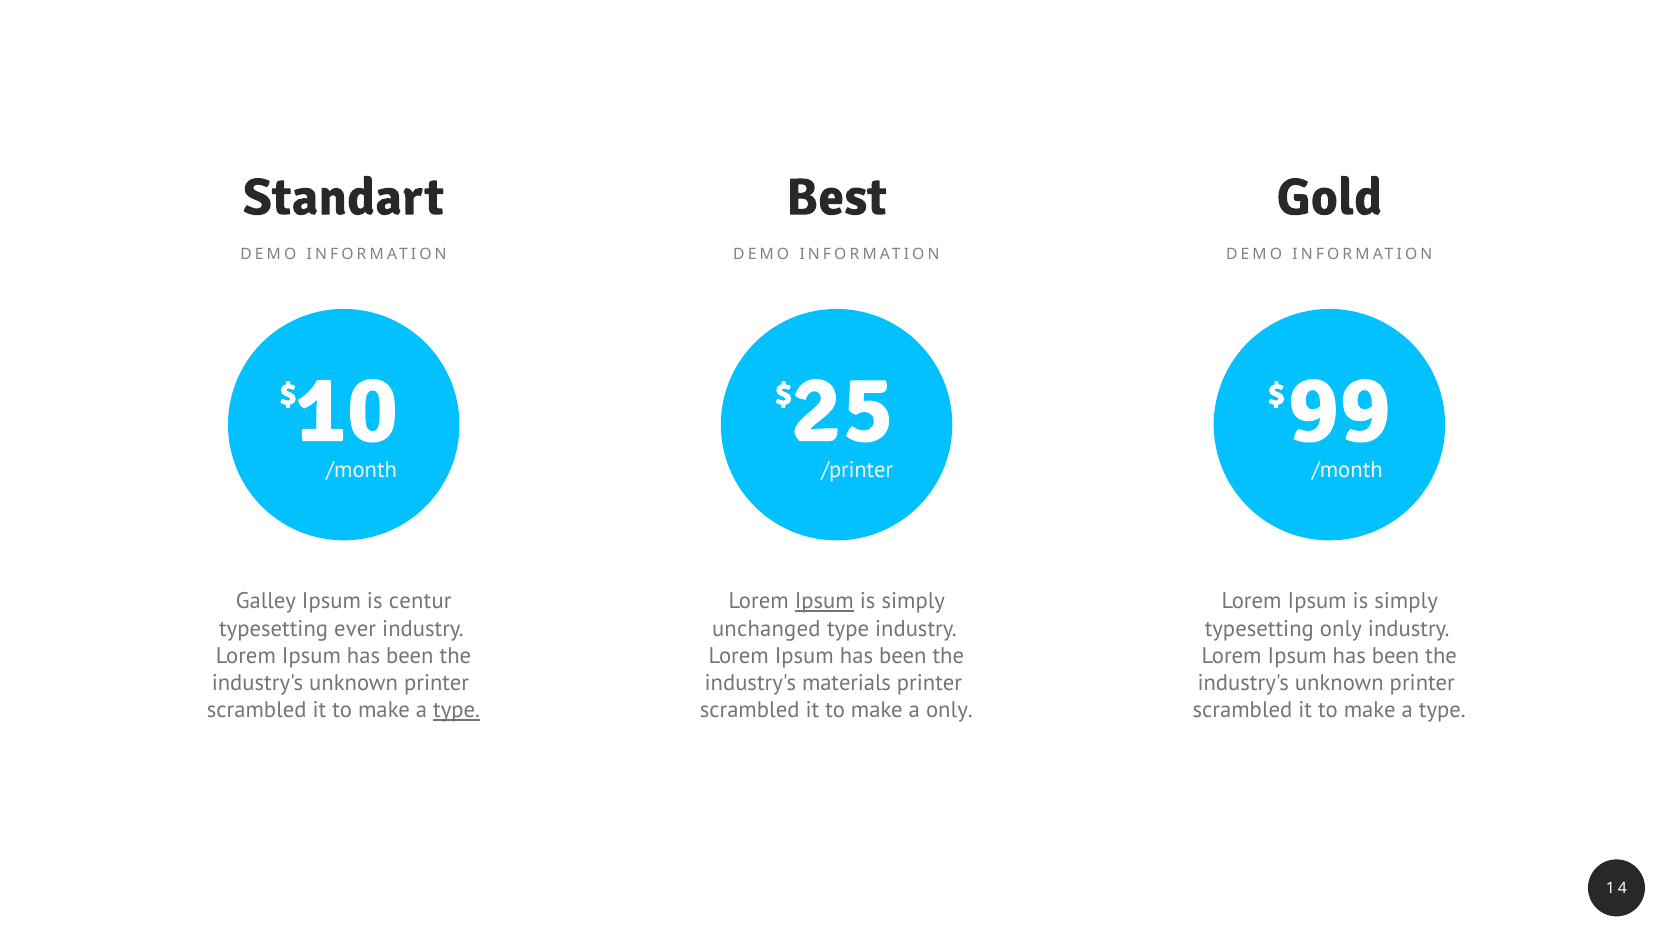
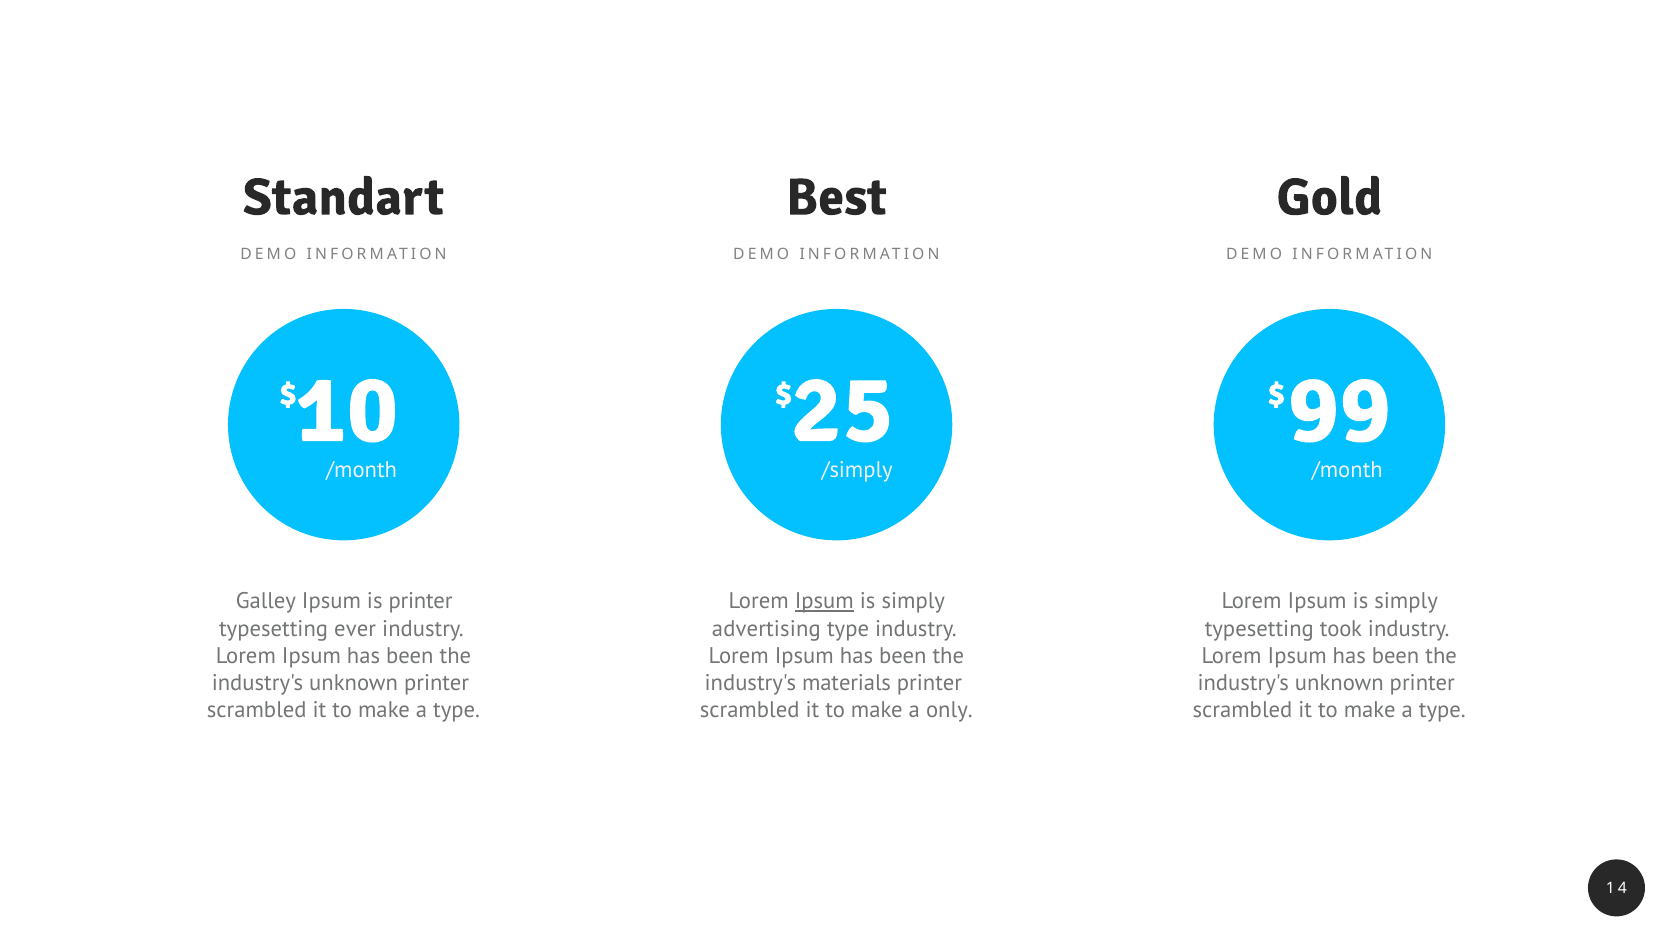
/printer: /printer -> /simply (857, 471)
is centur: centur -> printer (421, 601)
unchanged: unchanged -> advertising (766, 629)
typesetting only: only -> took (1341, 629)
type underline: present -> none (457, 710)
